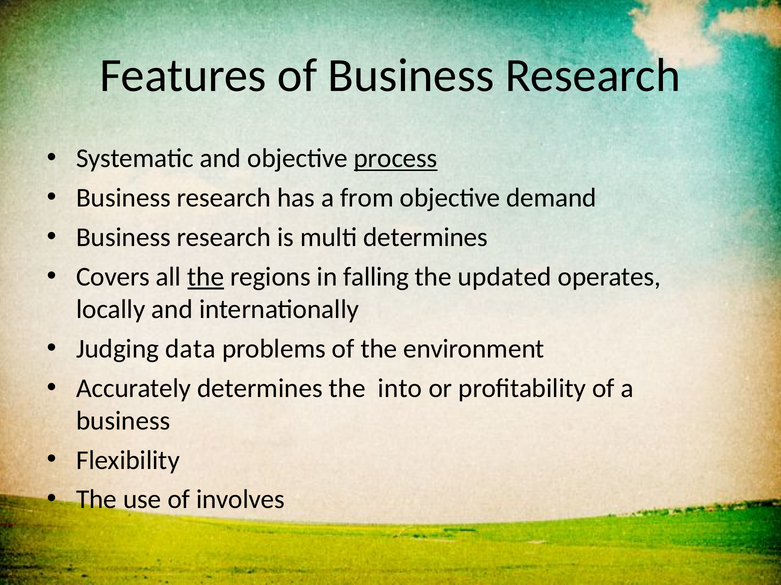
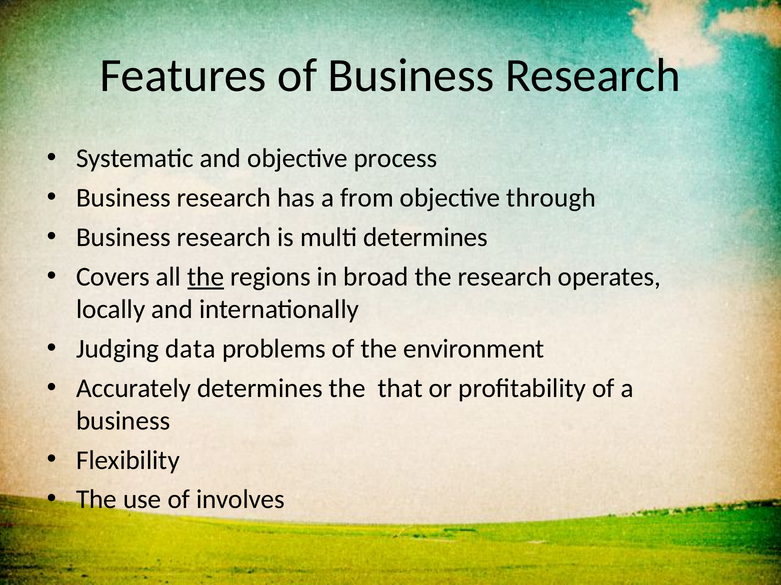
process underline: present -> none (396, 159)
demand: demand -> through (551, 198)
falling: falling -> broad (376, 277)
the updated: updated -> research (505, 277)
into: into -> that (400, 389)
